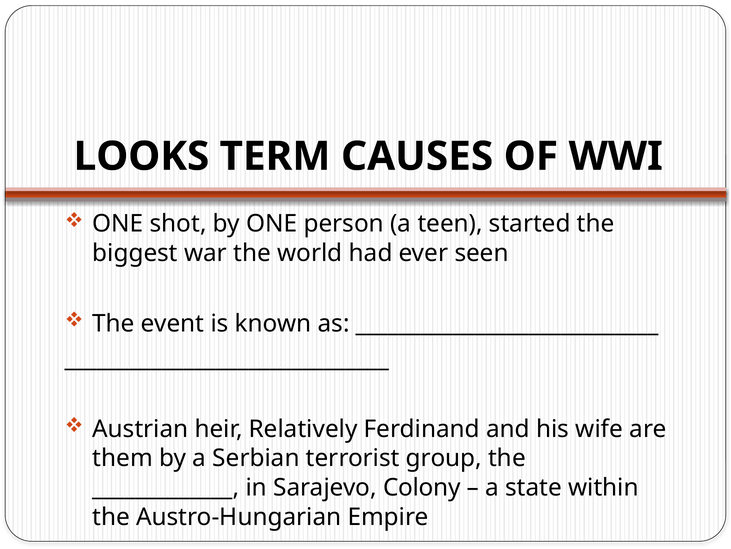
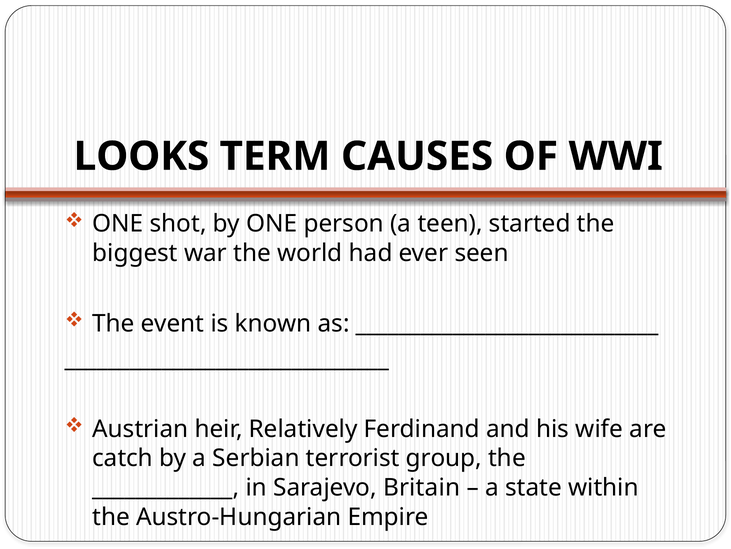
them: them -> catch (123, 458)
Colony: Colony -> Britain (422, 487)
